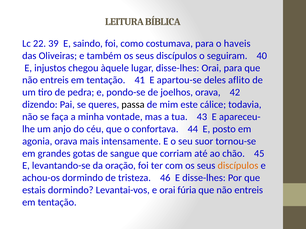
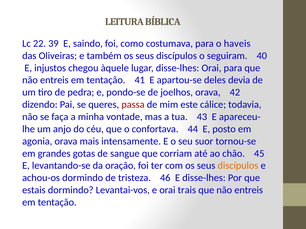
aflito: aflito -> devia (239, 80)
passa colour: black -> red (133, 105)
fúria: fúria -> trais (187, 190)
